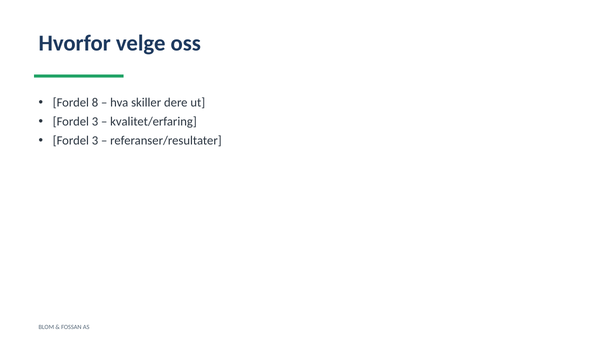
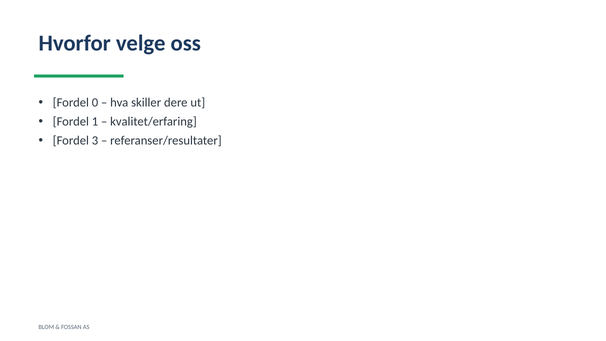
8: 8 -> 0 (95, 103)
3: 3 -> 1 (95, 122)
